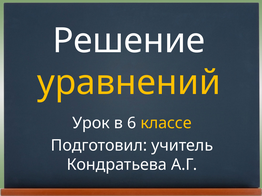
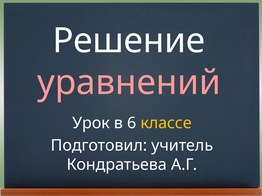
уравнений colour: yellow -> pink (129, 83)
